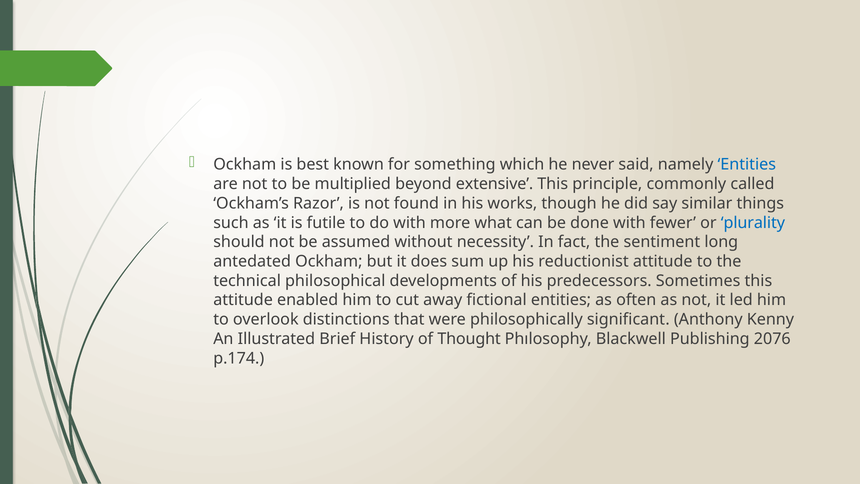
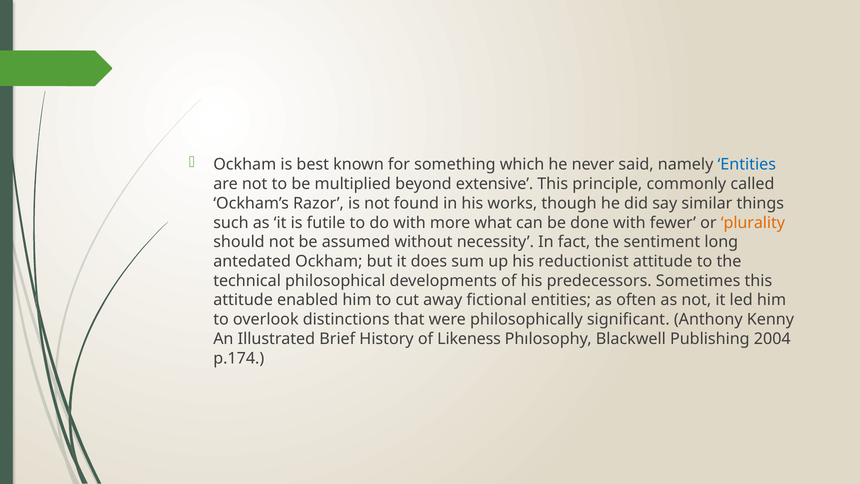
plurality colour: blue -> orange (753, 223)
Thought: Thought -> Likeness (469, 339)
2076: 2076 -> 2004 (772, 339)
